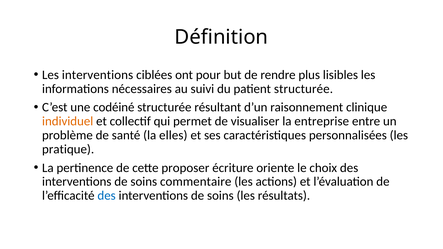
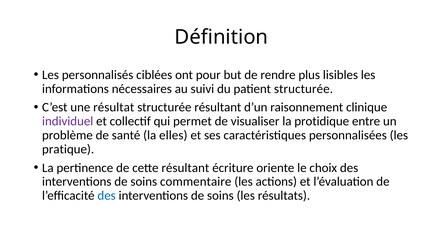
Les interventions: interventions -> personnalisés (98, 75)
codéiné: codéiné -> résultat (114, 107)
individuel colour: orange -> purple (68, 121)
entreprise: entreprise -> protidique (322, 121)
cette proposer: proposer -> résultant (185, 168)
